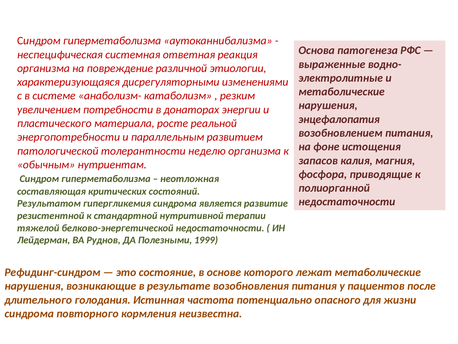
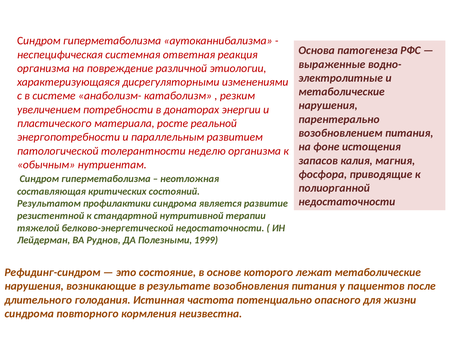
энцефалопатия: энцефалопатия -> парентерально (339, 119)
гипергликемия: гипергликемия -> профилактики (117, 203)
